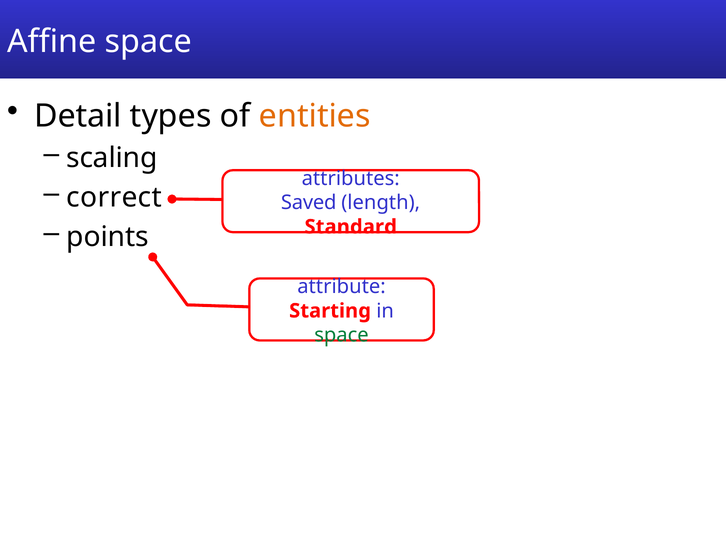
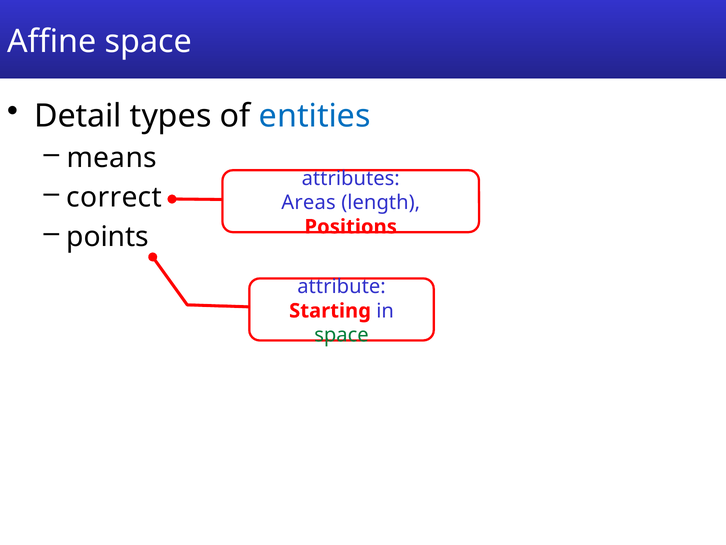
entities colour: orange -> blue (315, 116)
scaling: scaling -> means (112, 158)
Saved: Saved -> Areas (309, 202)
Standard: Standard -> Positions (351, 227)
